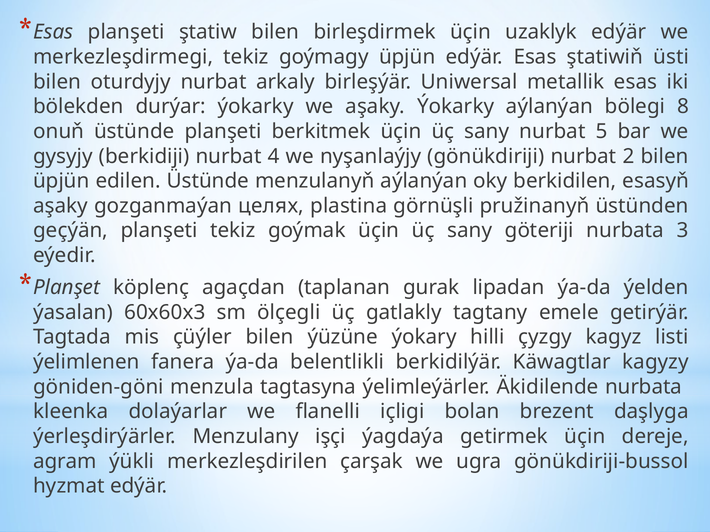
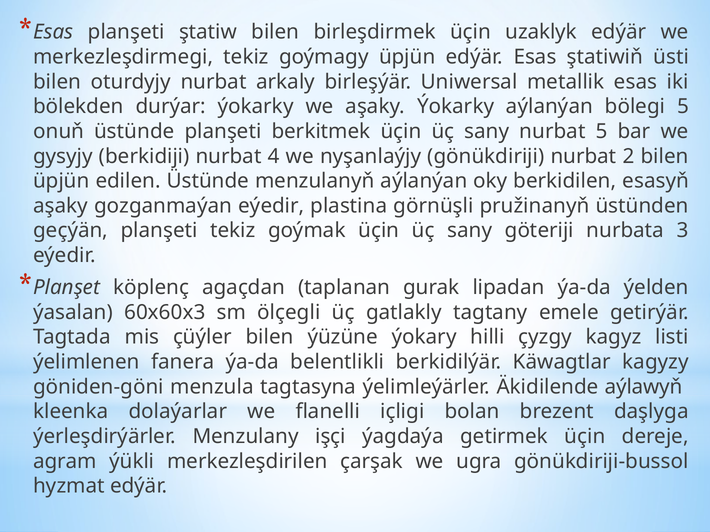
bölegi 8: 8 -> 5 (683, 107)
gozganmaýan целях: целях -> eýedir (271, 206)
Äkidilende nurbata: nurbata -> aýlawyň (644, 387)
